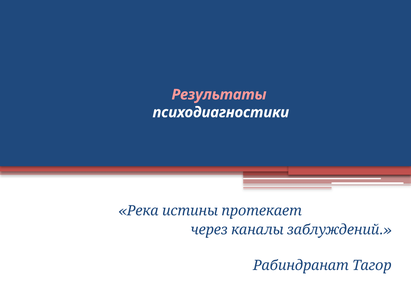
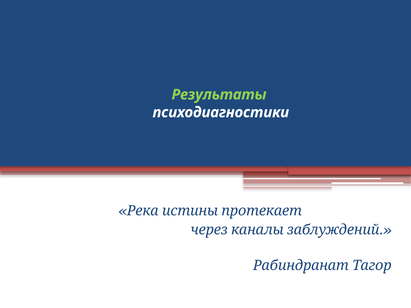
Результаты colour: pink -> light green (219, 95)
